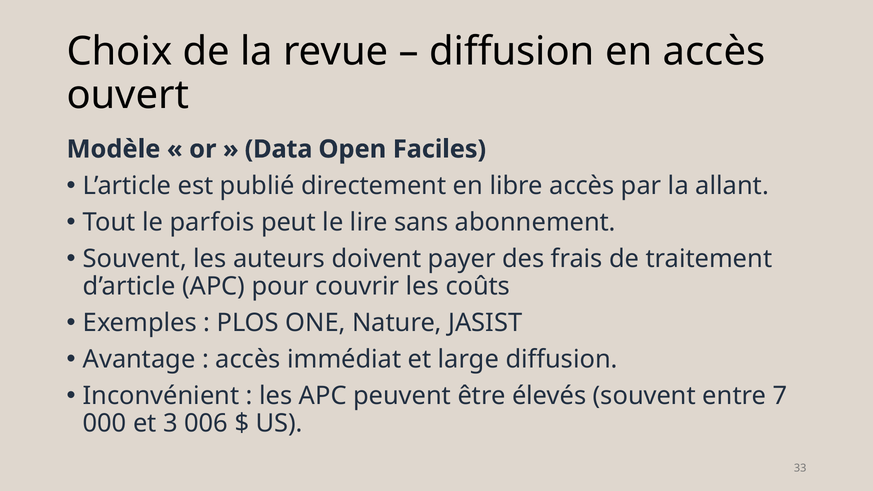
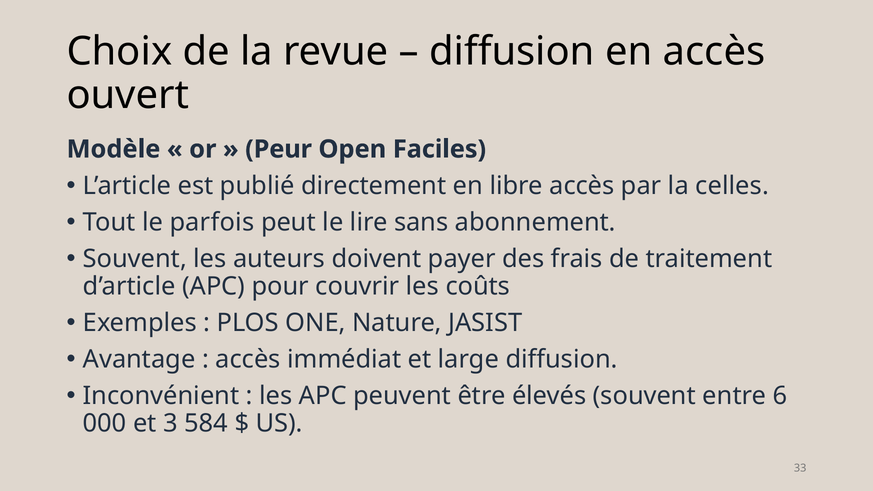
Data: Data -> Peur (279, 149)
allant: allant -> celles (732, 186)
7: 7 -> 6 (780, 396)
006: 006 -> 584 (206, 423)
